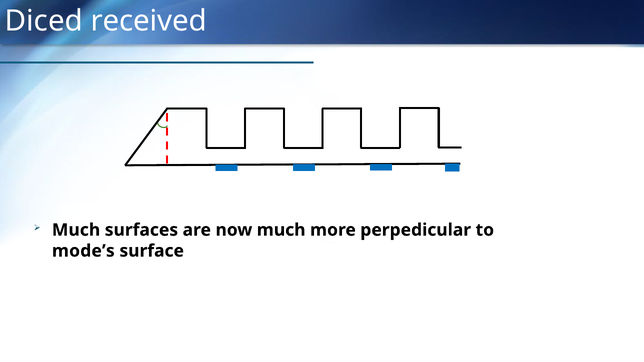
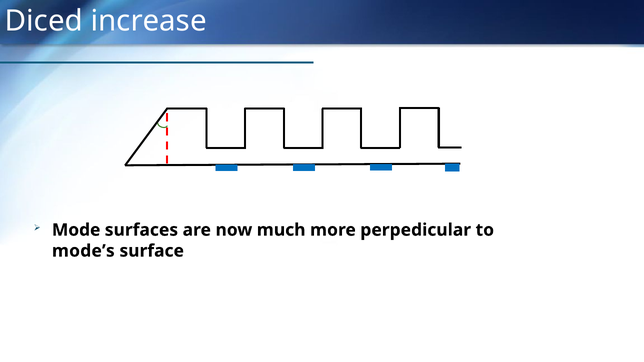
received: received -> increase (149, 21)
Much: Much -> Mode (76, 230)
